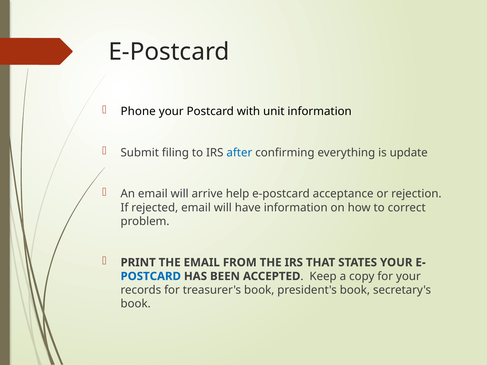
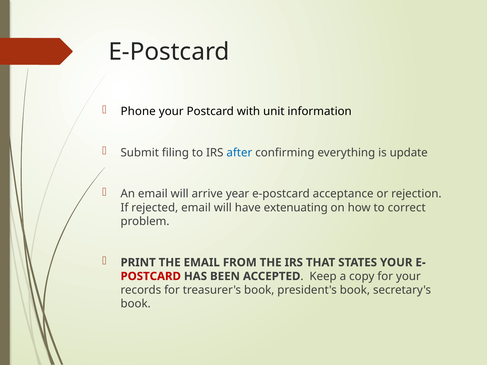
help: help -> year (238, 194)
have information: information -> extenuating (296, 208)
POSTCARD colour: blue -> red (151, 276)
